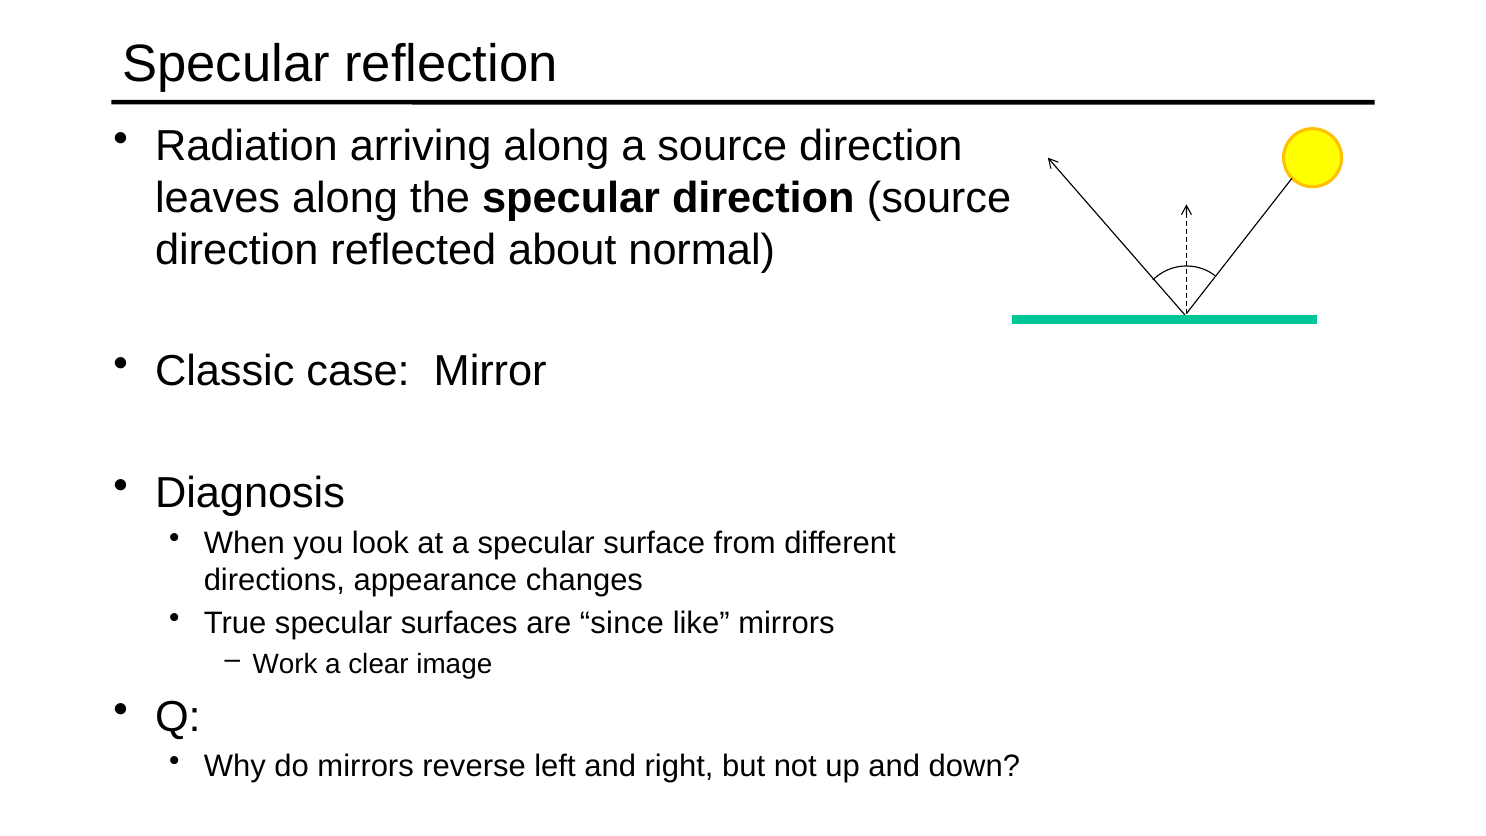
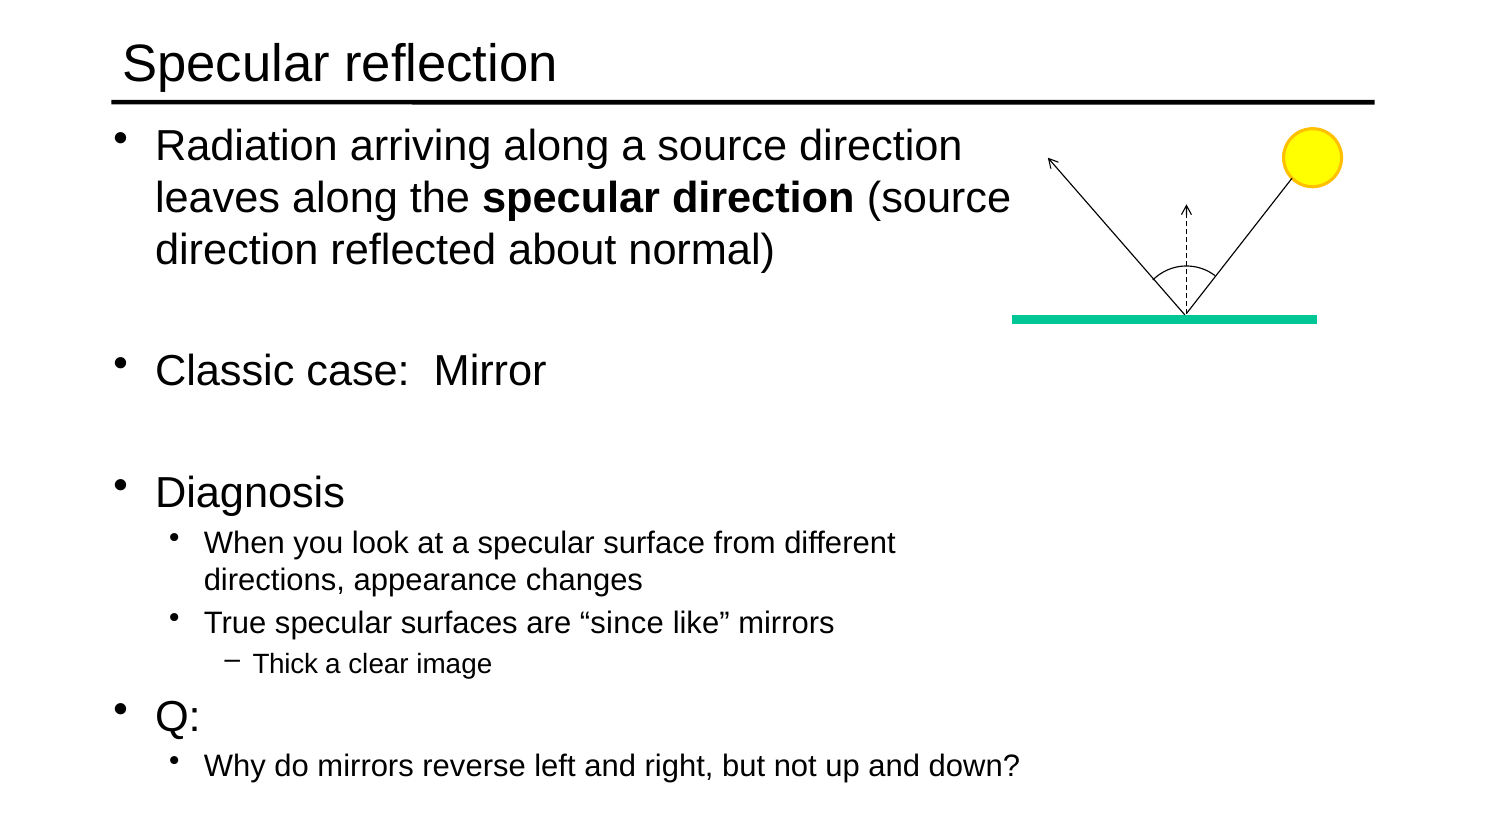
Work: Work -> Thick (285, 664)
